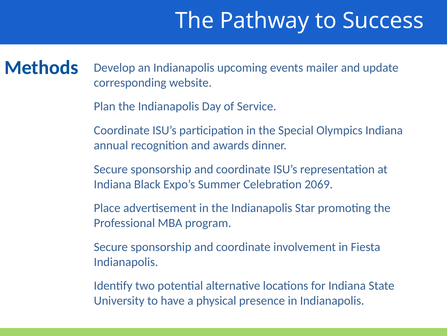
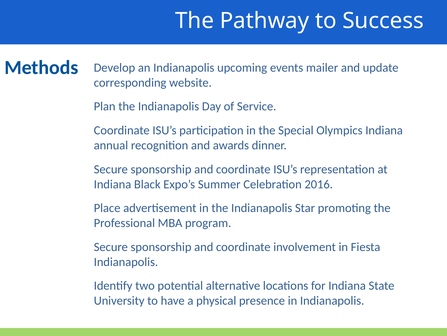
2069: 2069 -> 2016 (319, 184)
